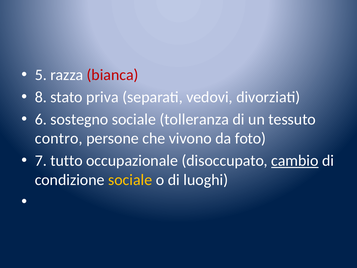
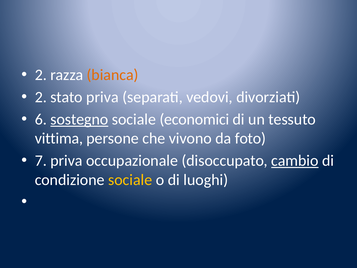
5: 5 -> 2 (41, 75)
bianca colour: red -> orange (113, 75)
8: 8 -> 2 (41, 97)
sostegno underline: none -> present (79, 119)
tolleranza: tolleranza -> economici (194, 119)
contro: contro -> vittima (59, 138)
7 tutto: tutto -> priva (67, 161)
